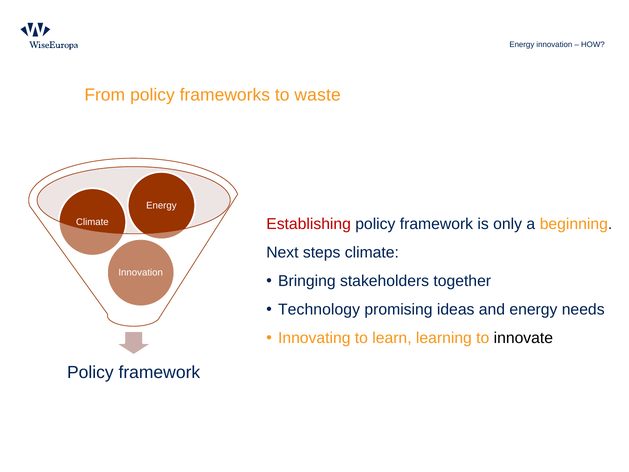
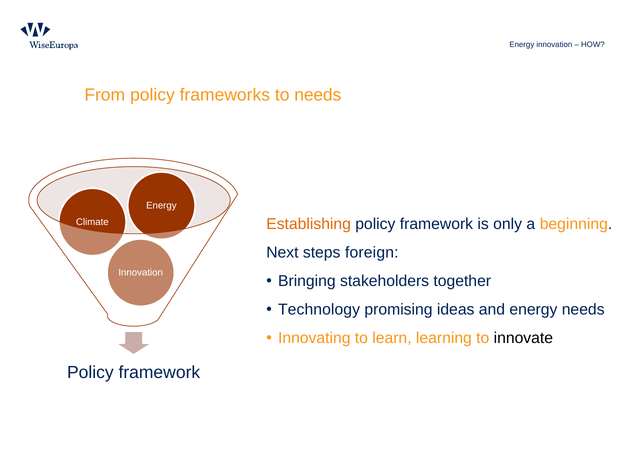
to waste: waste -> needs (318, 95)
Establishing colour: red -> orange (309, 224)
steps climate: climate -> foreign (372, 253)
